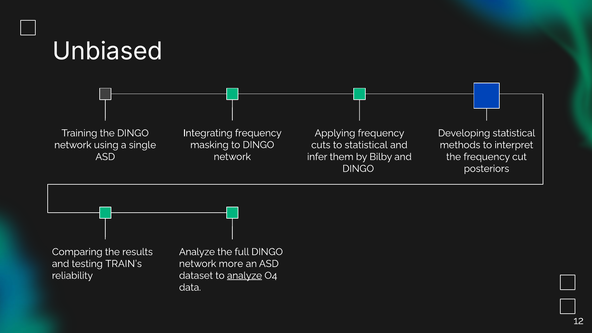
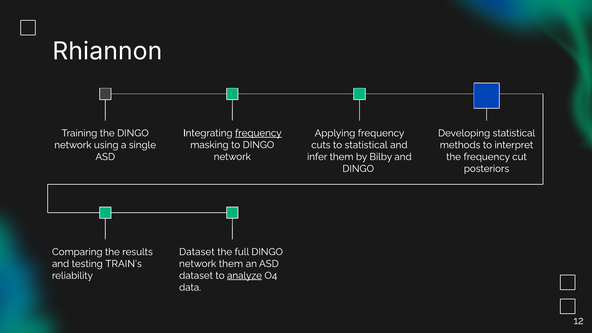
Unbiased: Unbiased -> Rhiannon (107, 51)
frequency underline: none -> present (258, 133)
Analyze: Analyze -> Dataset (197, 252)
network more: more -> them (231, 264)
